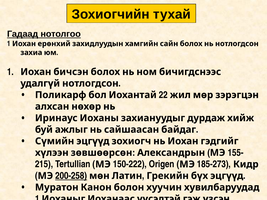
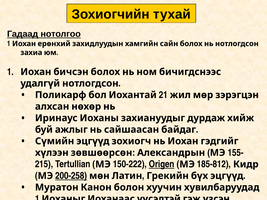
22: 22 -> 21 (163, 95)
Origen underline: none -> present (162, 164)
185-273: 185-273 -> 185-812 (214, 164)
